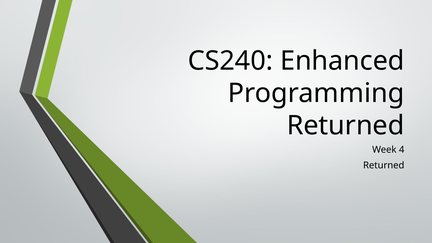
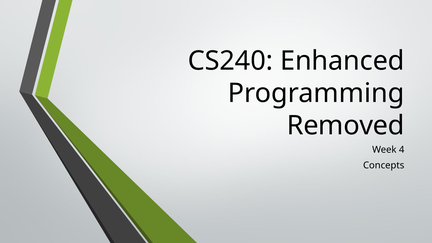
Returned: Returned -> Removed (346, 126)
Returned: Returned -> Concepts (384, 165)
